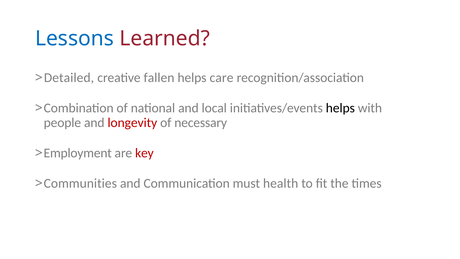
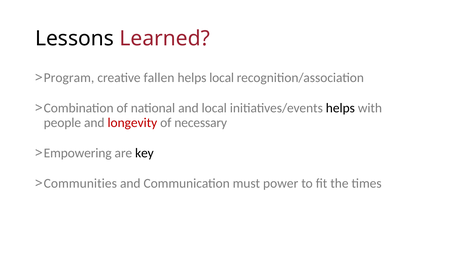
Lessons colour: blue -> black (75, 39)
Detailed: Detailed -> Program (69, 78)
helps care: care -> local (222, 78)
Employment: Employment -> Empowering (78, 153)
key colour: red -> black (144, 153)
health: health -> power (281, 183)
